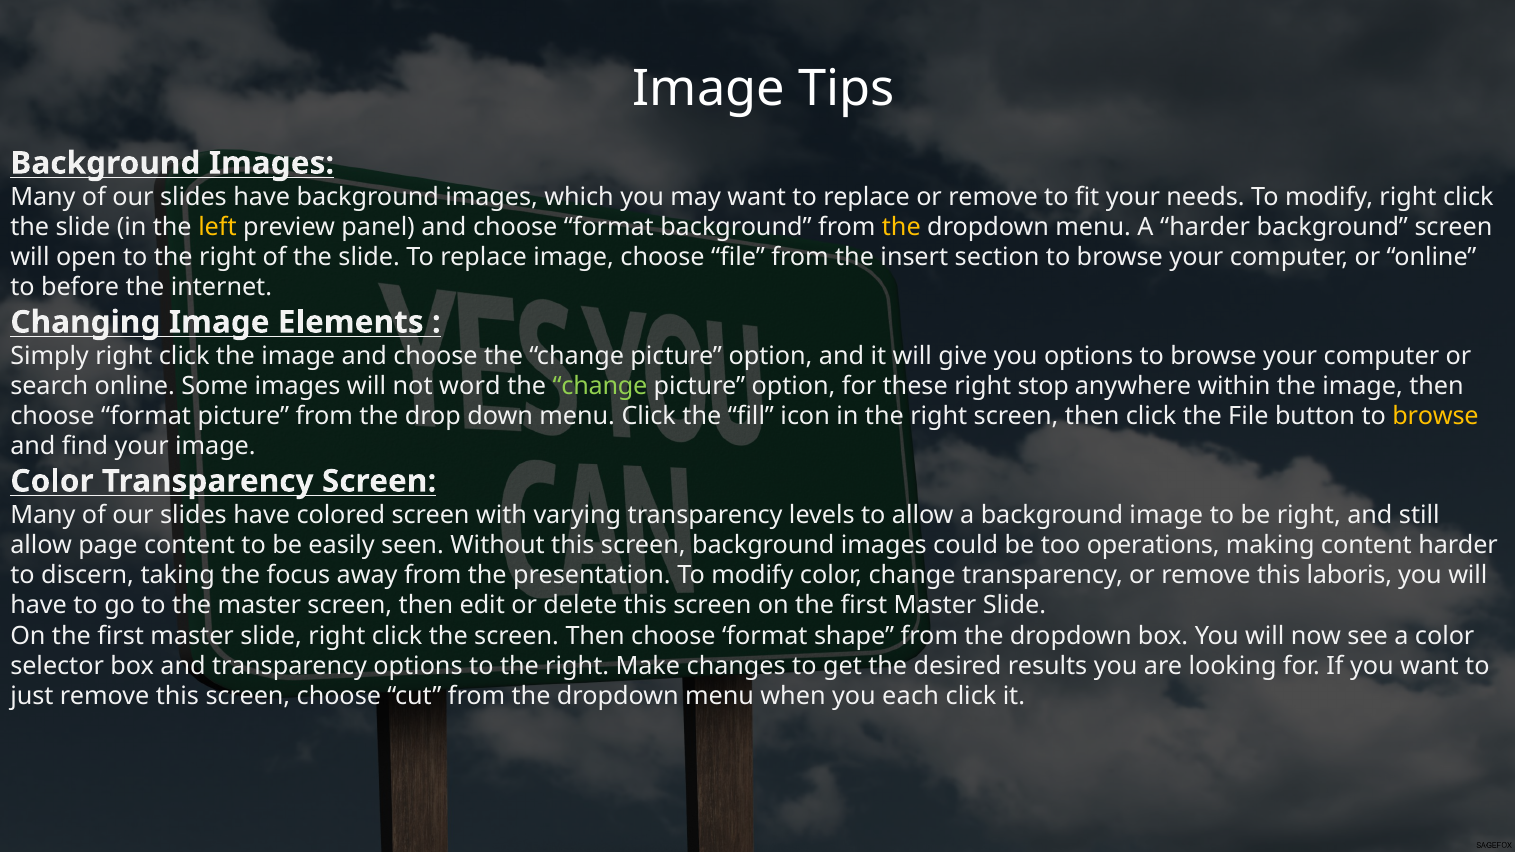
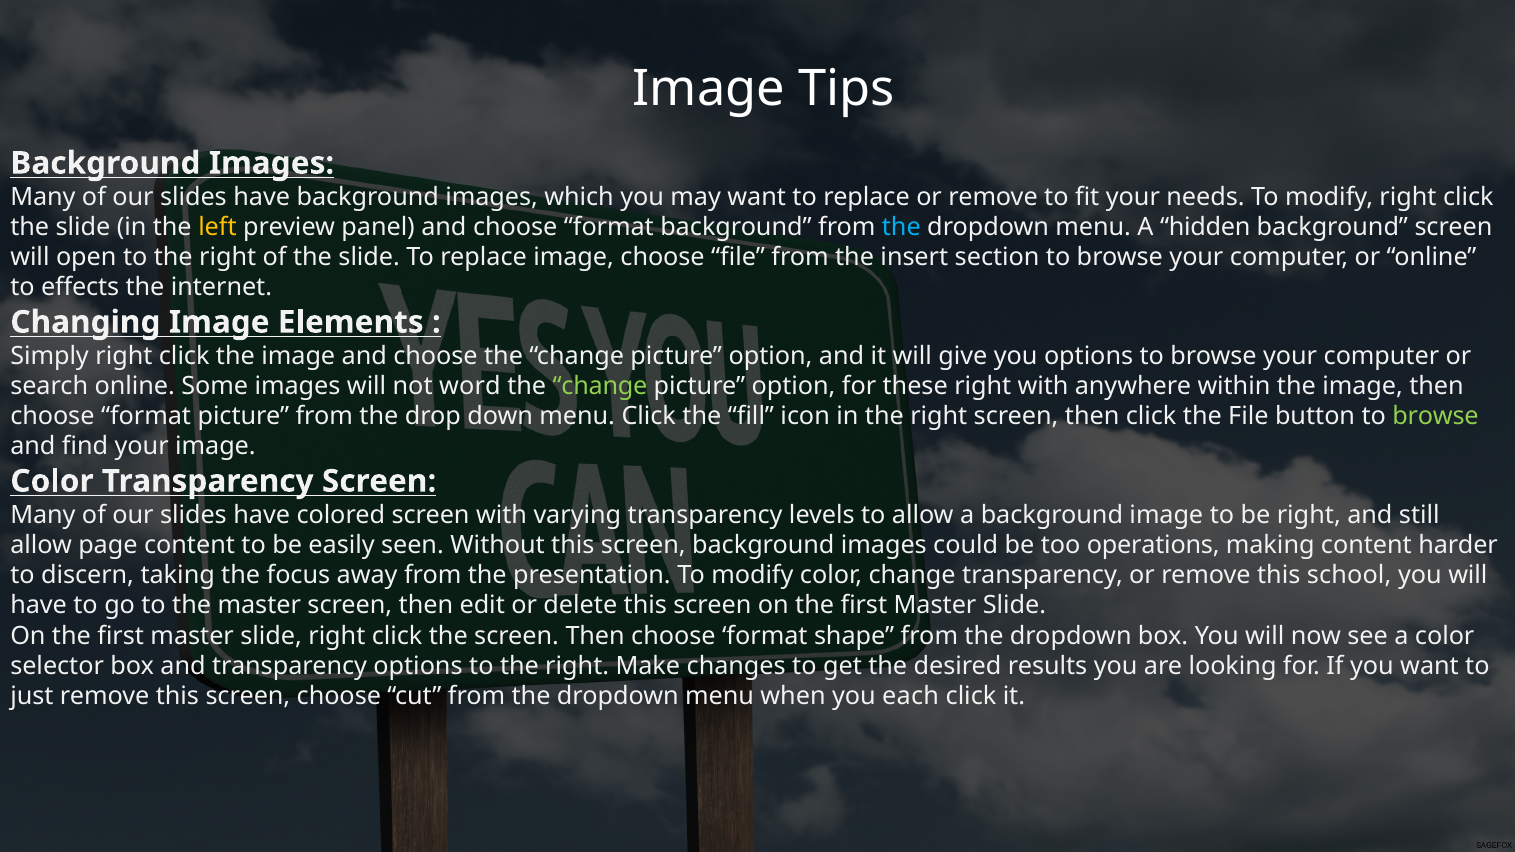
the colour: yellow -> light blue (901, 227)
A harder: harder -> hidden (1205, 227)
before: before -> effects (80, 288)
right stop: stop -> with (1043, 386)
browse colour: yellow -> light green (1436, 416)
laboris: laboris -> school (1349, 575)
